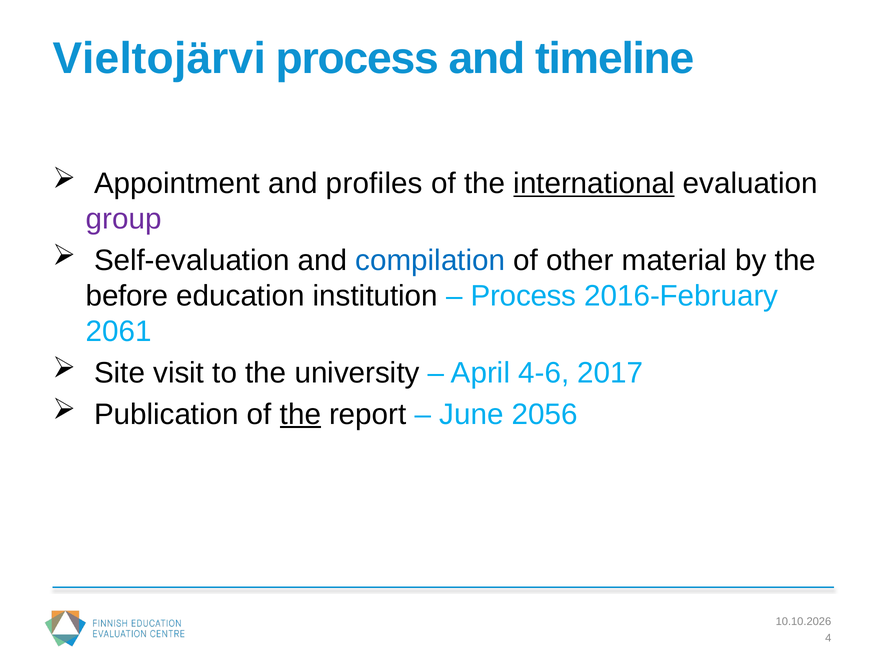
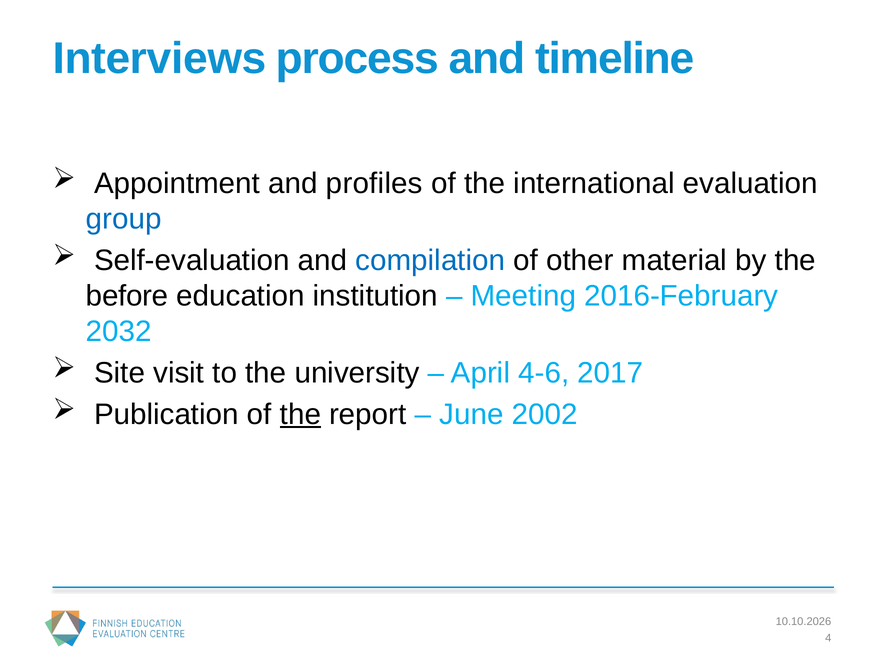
Vieltojärvi: Vieltojärvi -> Interviews (159, 59)
international underline: present -> none (594, 184)
group colour: purple -> blue (124, 219)
Process: Process -> Meeting (523, 296)
2061: 2061 -> 2032 (119, 332)
2056: 2056 -> 2002 (545, 414)
